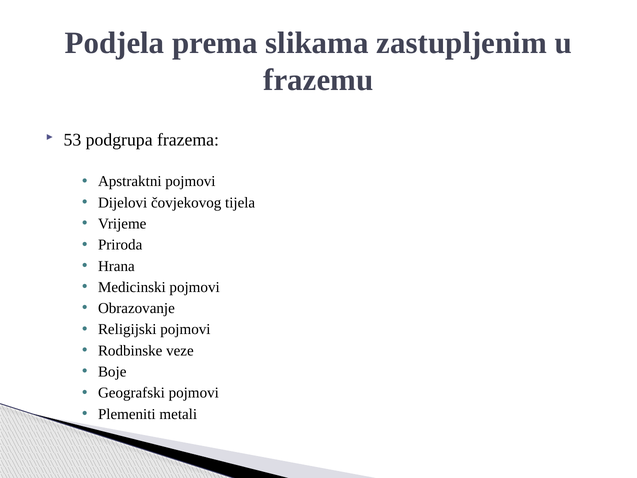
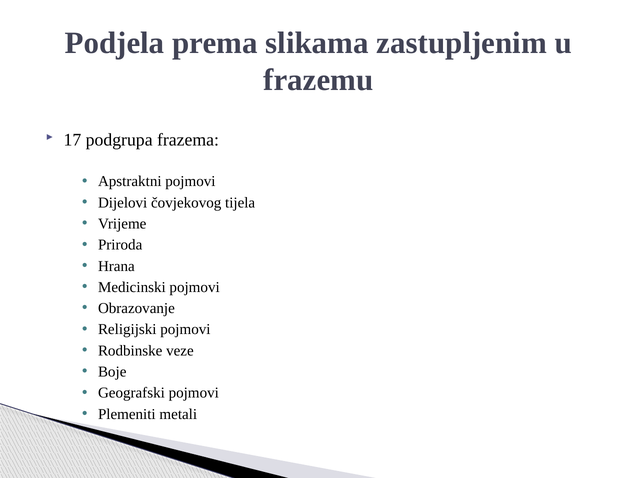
53: 53 -> 17 (72, 140)
